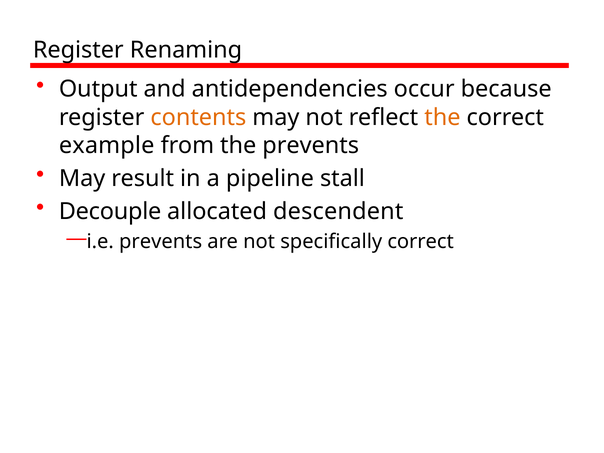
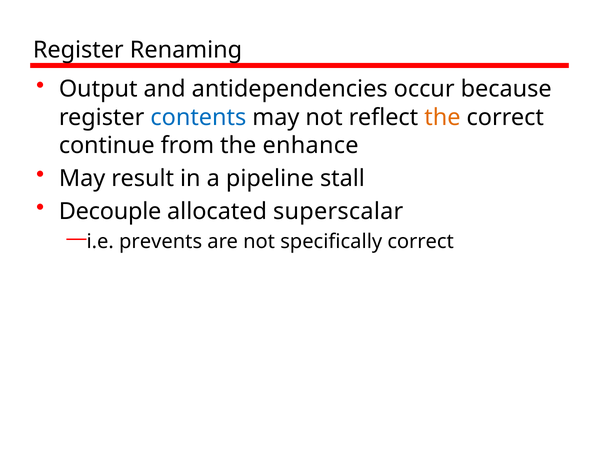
contents colour: orange -> blue (198, 117)
example: example -> continue (107, 146)
the prevents: prevents -> enhance (311, 146)
descendent: descendent -> superscalar (338, 211)
